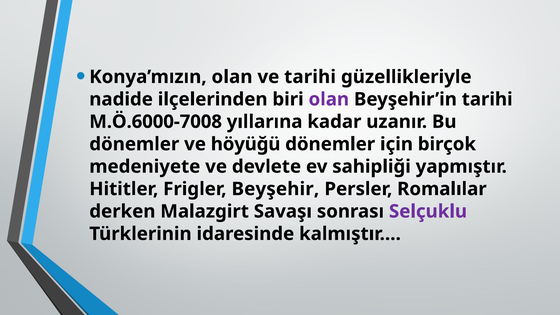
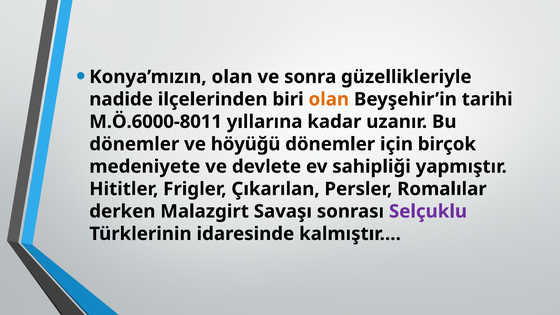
ve tarihi: tarihi -> sonra (310, 77)
olan colour: purple -> orange (329, 99)
M.Ö.6000-7008: M.Ö.6000-7008 -> M.Ö.6000-8011 (156, 122)
Beyşehir: Beyşehir -> Çıkarılan (275, 189)
